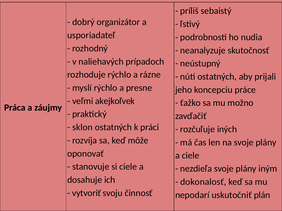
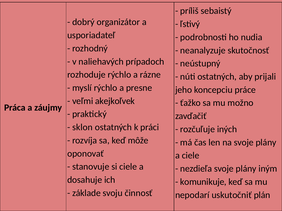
dokonalosť: dokonalosť -> komunikuje (203, 182)
vytvoriť: vytvoriť -> základe (86, 193)
